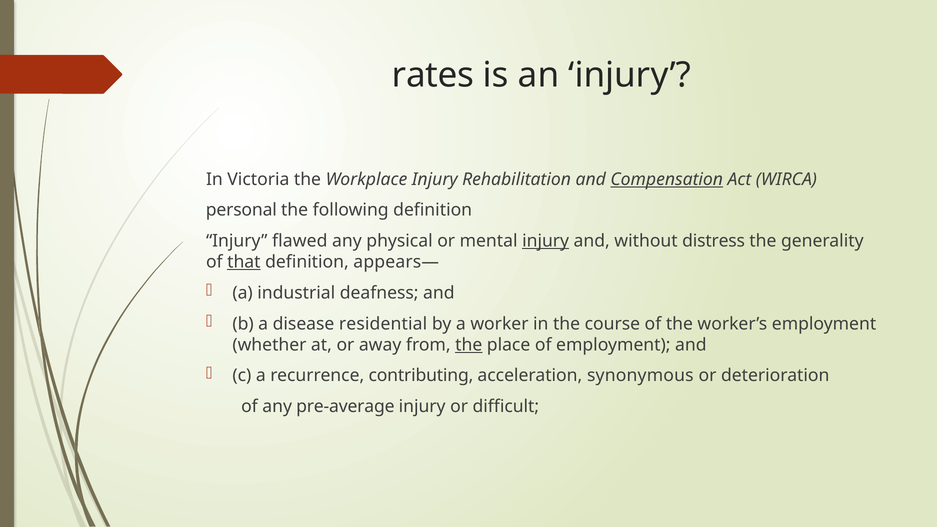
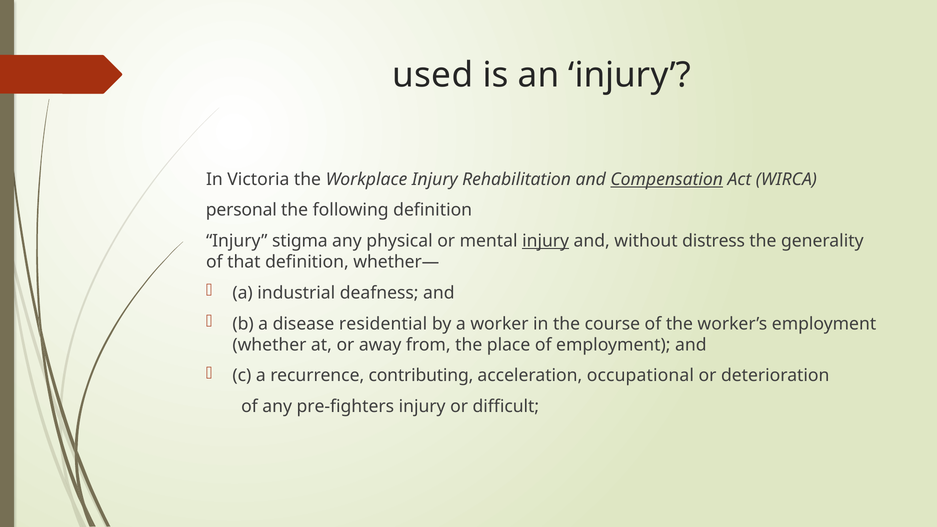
rates: rates -> used (433, 75)
flawed: flawed -> stigma (300, 241)
that underline: present -> none (244, 262)
appears—: appears— -> whether— (396, 262)
the underline: present -> none (469, 345)
synonymous: synonymous -> occupational (640, 376)
pre-average: pre-average -> pre-fighters (345, 407)
